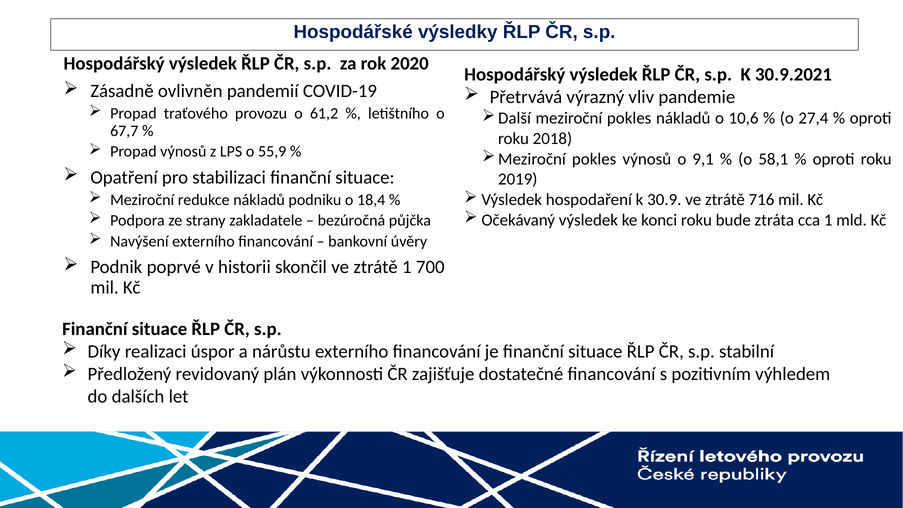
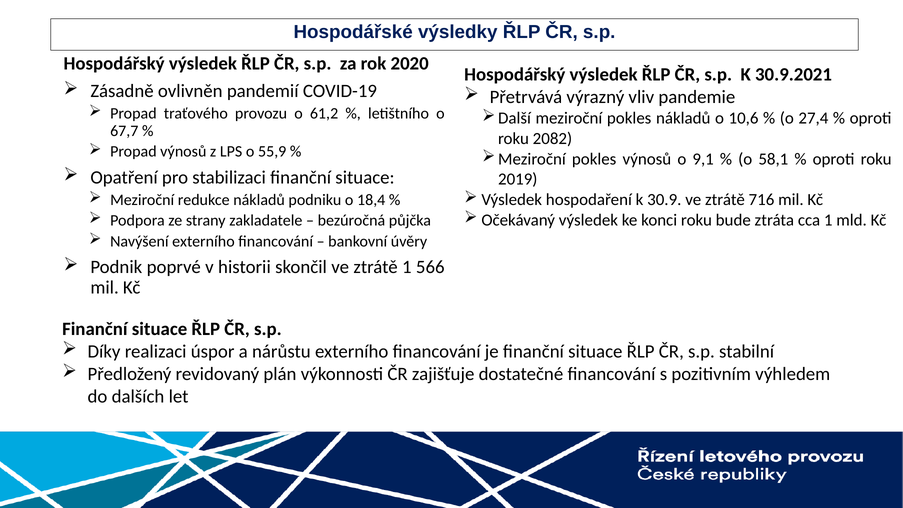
2018: 2018 -> 2082 (552, 139)
700: 700 -> 566 (430, 267)
